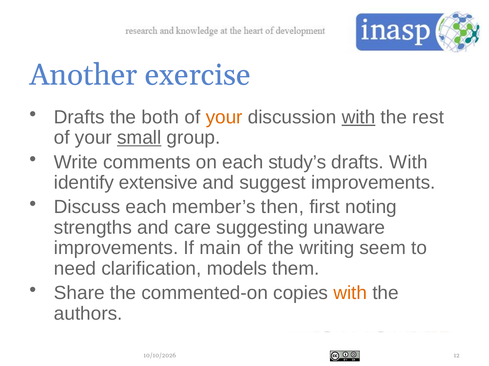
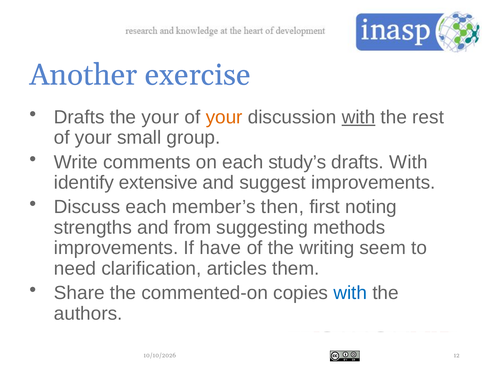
the both: both -> your (160, 117)
small underline: present -> none (139, 138)
care: care -> from (193, 228)
unaware: unaware -> methods (349, 228)
main: main -> have (220, 249)
models: models -> articles (237, 269)
with colour: orange -> blue (350, 294)
